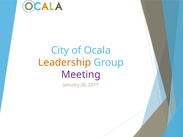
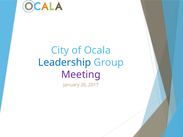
Leadership colour: orange -> blue (65, 63)
